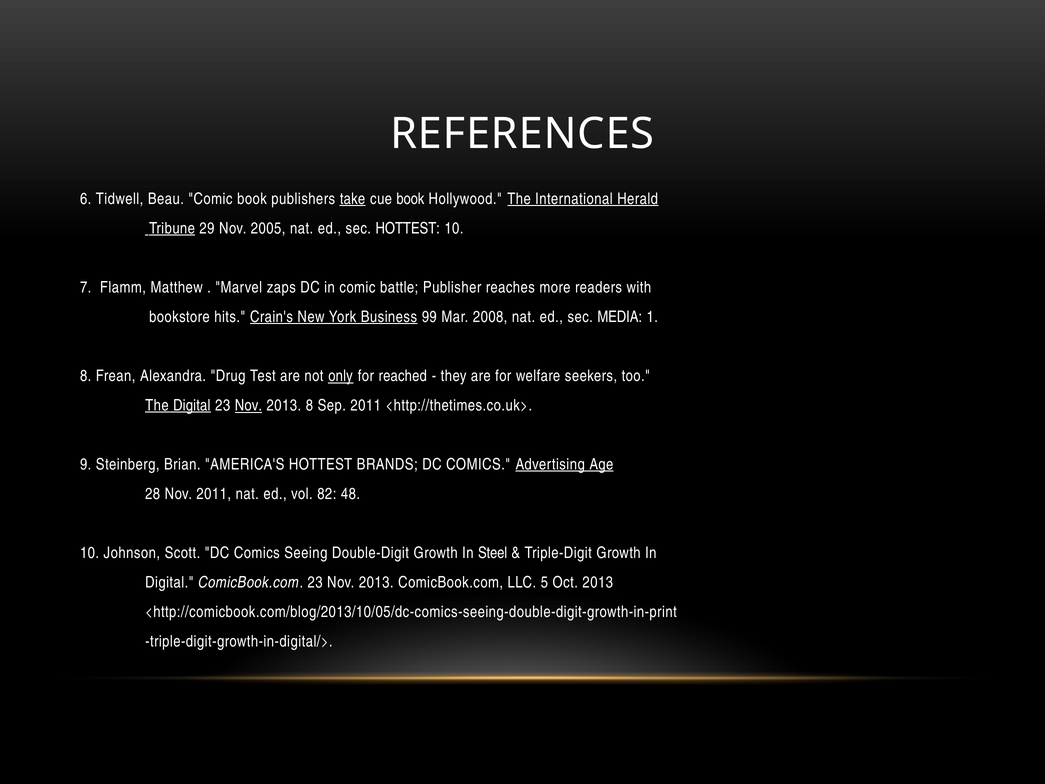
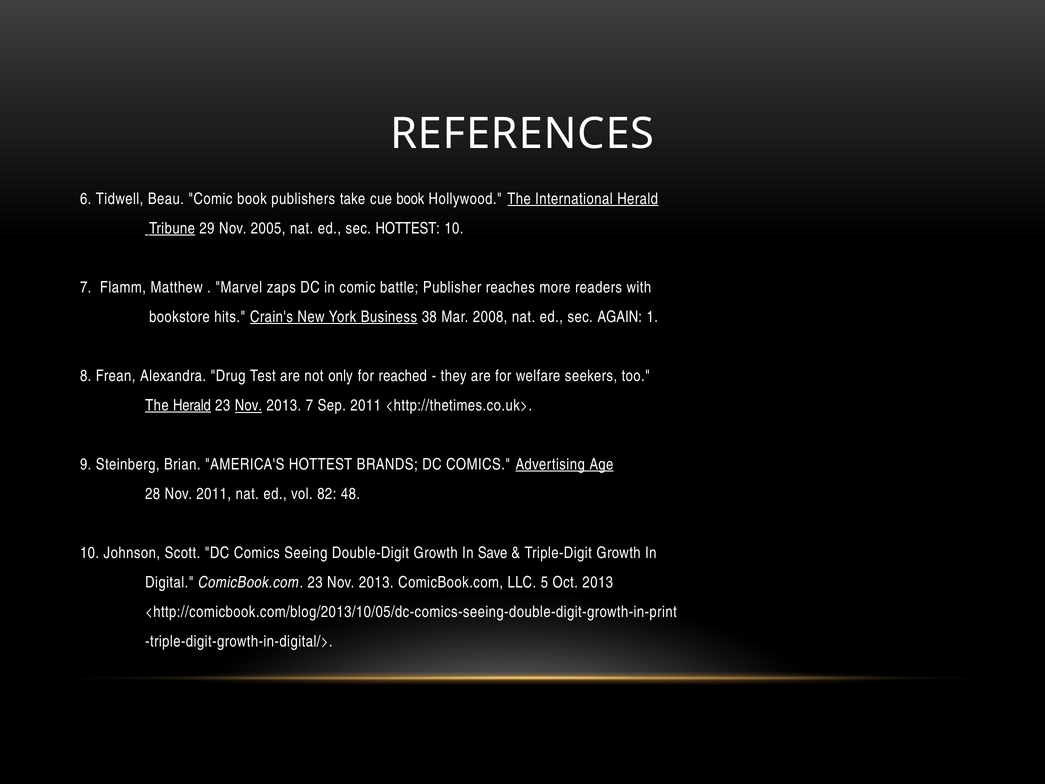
take underline: present -> none (353, 199)
99: 99 -> 38 (429, 317)
MEDIA: MEDIA -> AGAIN (620, 317)
only underline: present -> none (341, 376)
The Digital: Digital -> Herald (192, 405)
2013 8: 8 -> 7 (309, 405)
Steel: Steel -> Save (493, 553)
